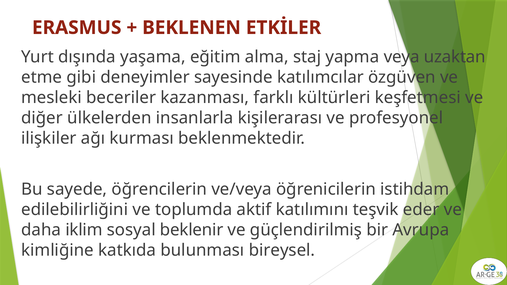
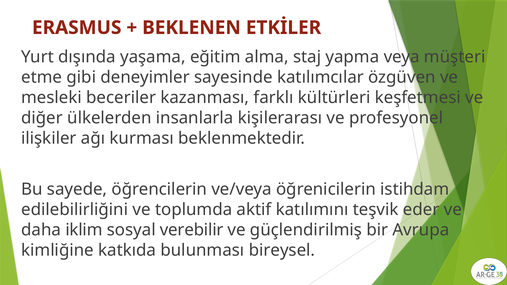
uzaktan: uzaktan -> müşteri (455, 57)
beklenir: beklenir -> verebilir (192, 230)
